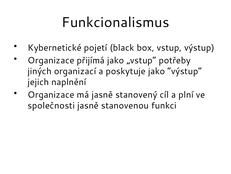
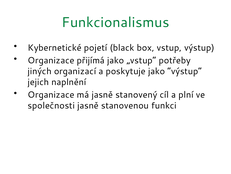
Funkcionalismus colour: black -> green (115, 22)
